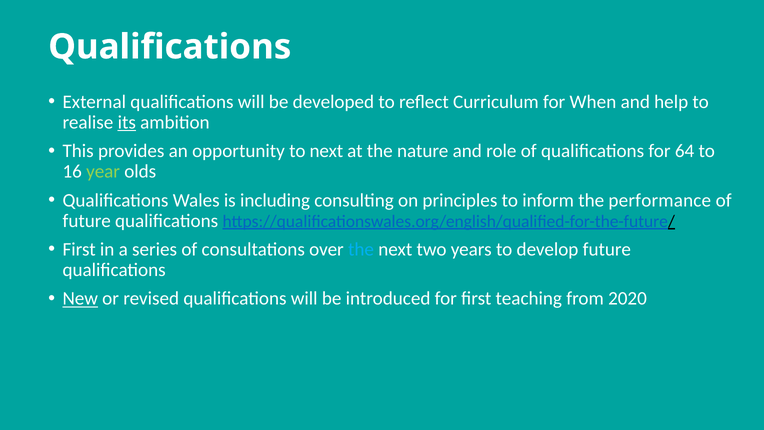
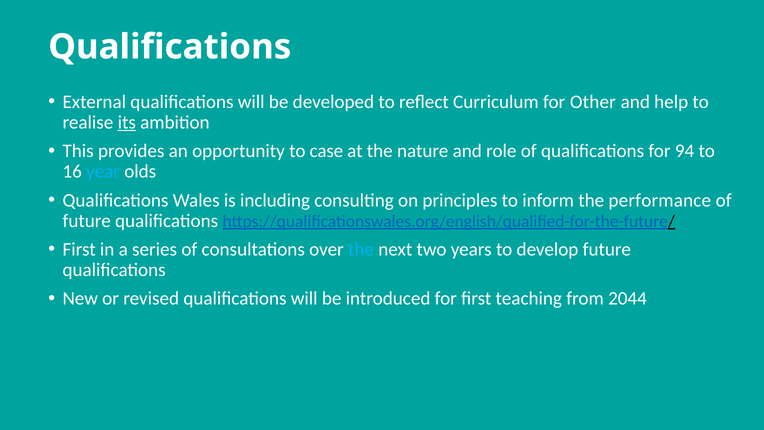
When: When -> Other (593, 102)
to next: next -> case (326, 151)
64: 64 -> 94 (685, 151)
year colour: light green -> light blue (103, 172)
New underline: present -> none (80, 298)
2020: 2020 -> 2044 (627, 298)
